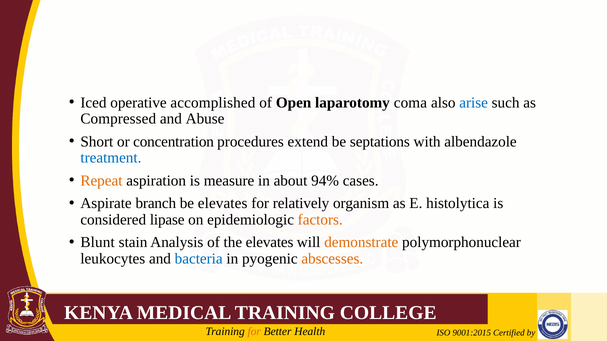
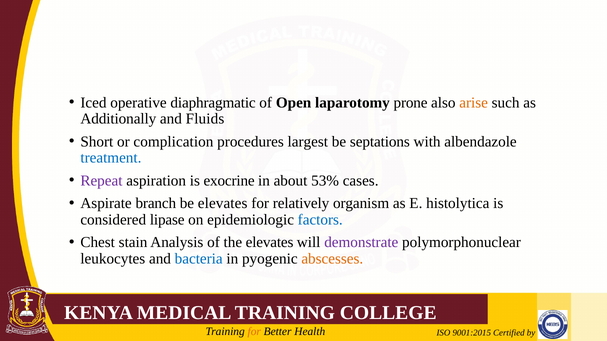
accomplished: accomplished -> diaphragmatic (213, 103)
coma: coma -> prone (411, 103)
arise colour: blue -> orange (474, 103)
Compressed: Compressed -> Additionally (118, 119)
Abuse: Abuse -> Fluids (205, 119)
concentration: concentration -> complication (173, 142)
extend: extend -> largest (308, 142)
Repeat colour: orange -> purple (101, 181)
measure: measure -> exocrine (229, 181)
94%: 94% -> 53% (325, 181)
factors colour: orange -> blue (320, 220)
Blunt: Blunt -> Chest (98, 243)
demonstrate colour: orange -> purple (361, 243)
